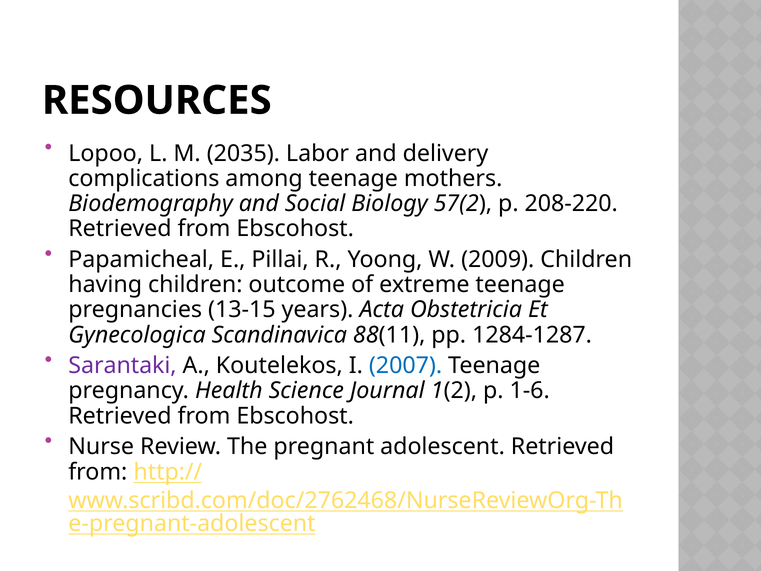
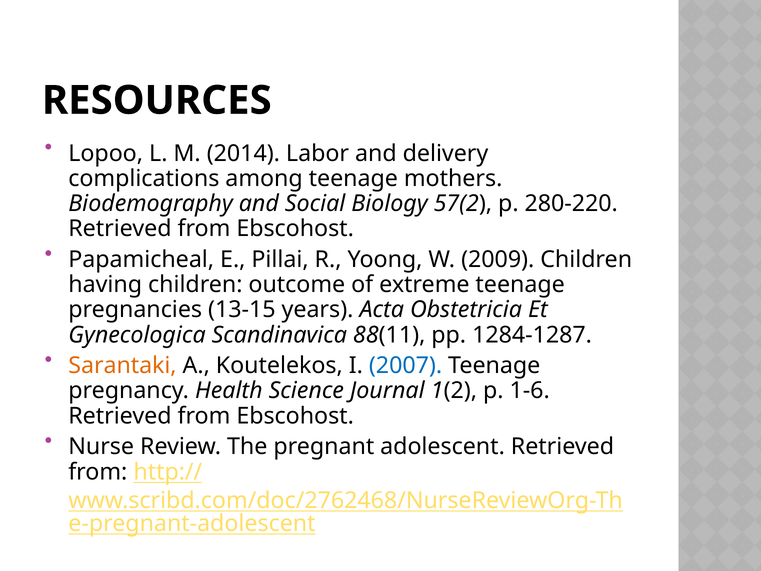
2035: 2035 -> 2014 (243, 153)
208-220: 208-220 -> 280-220 (571, 203)
Sarantaki colour: purple -> orange (122, 366)
